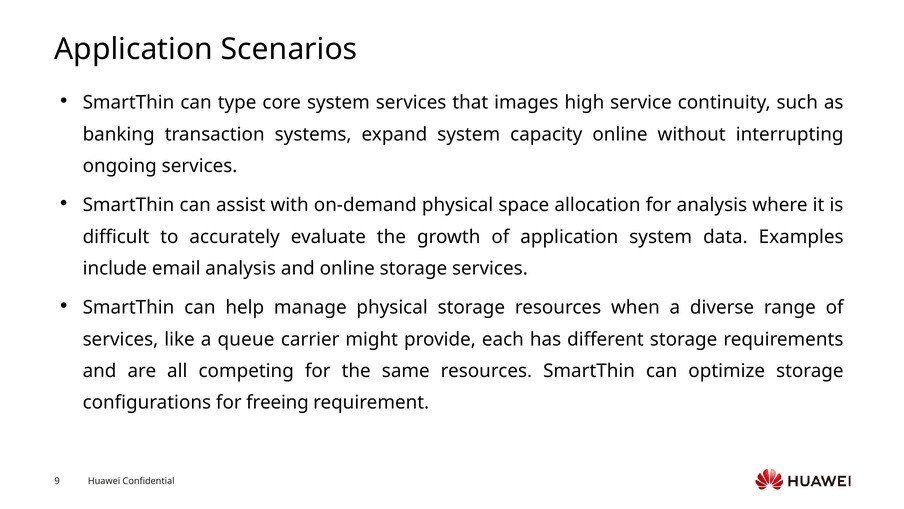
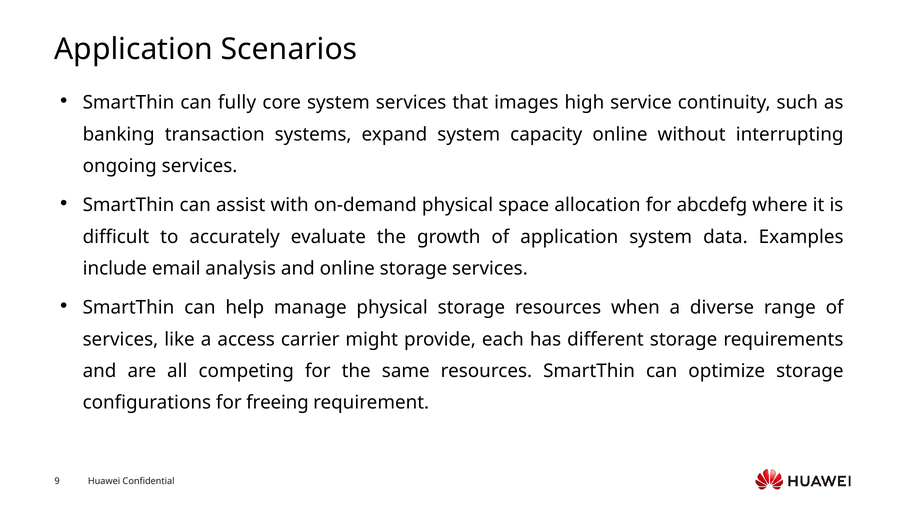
type: type -> fully (237, 103)
for analysis: analysis -> abcdefg (712, 205)
queue: queue -> access (246, 339)
